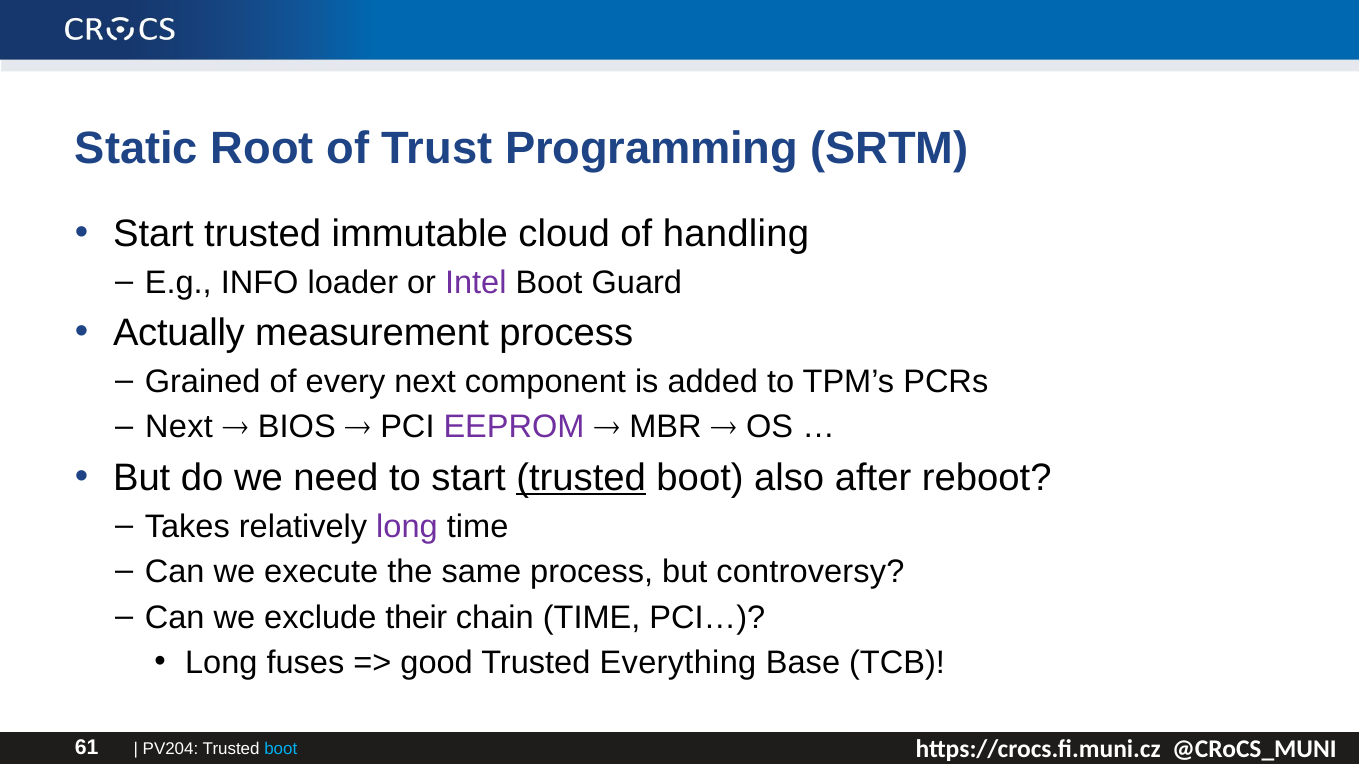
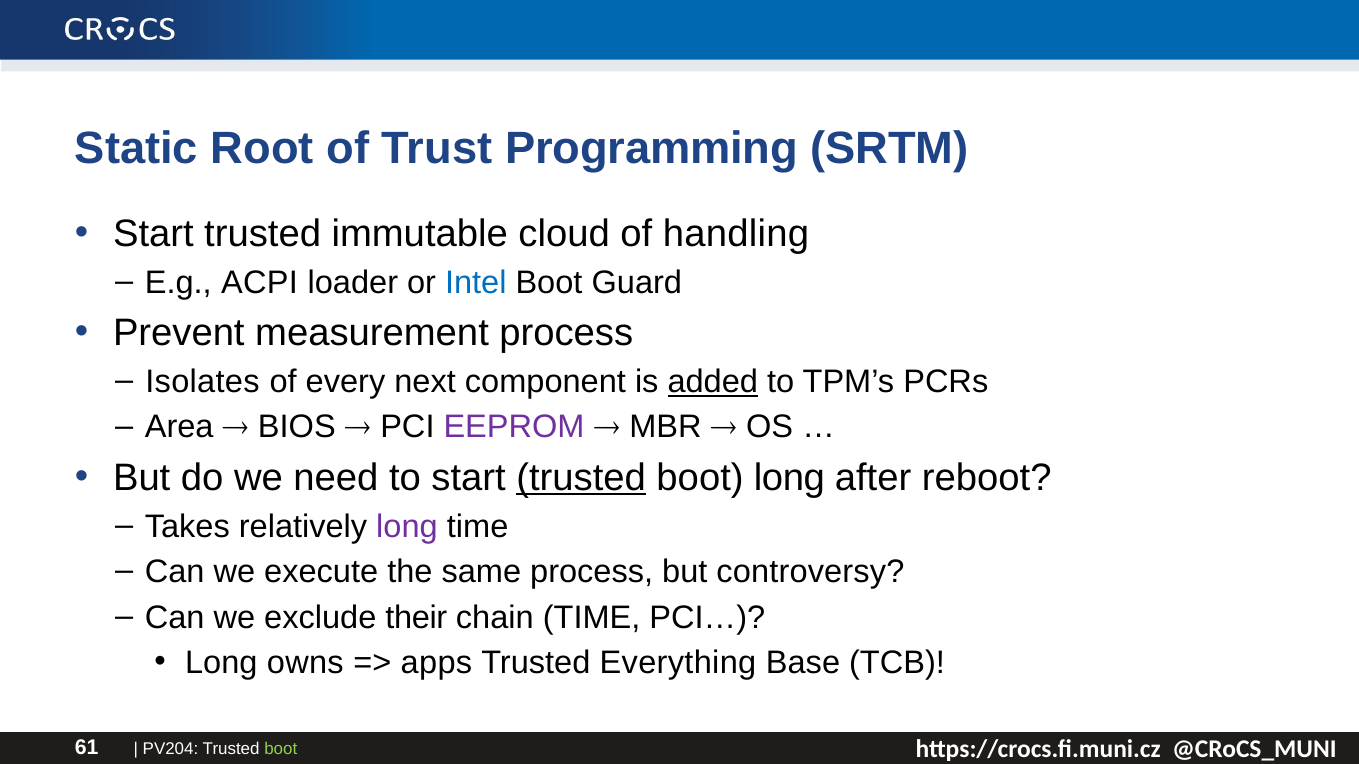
INFO: INFO -> ACPI (259, 283)
Intel colour: purple -> blue (476, 283)
Actually: Actually -> Prevent (179, 333)
Grained: Grained -> Isolates (202, 382)
added underline: none -> present (713, 382)
Next: Next -> Area (179, 427)
boot also: also -> long (789, 478)
fuses: fuses -> owns (305, 663)
good: good -> apps (436, 663)
boot colour: light blue -> light green (281, 750)
